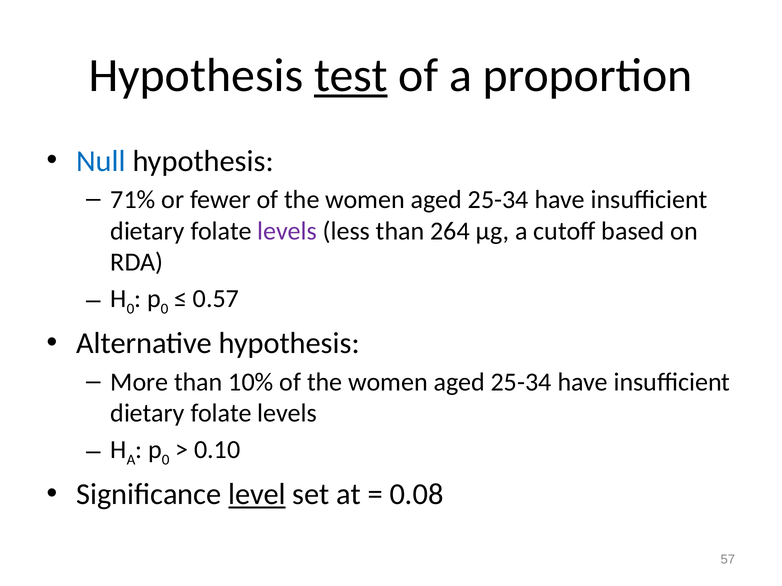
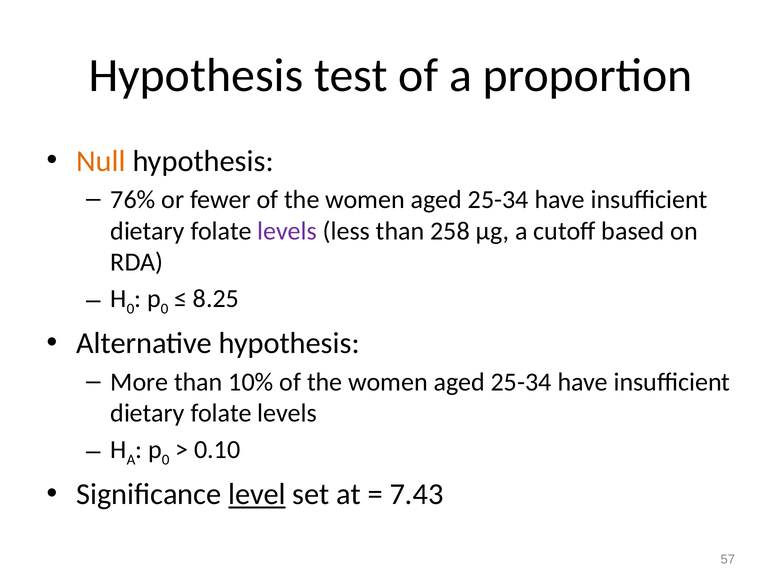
test underline: present -> none (351, 76)
Null colour: blue -> orange (101, 161)
71%: 71% -> 76% (133, 200)
264: 264 -> 258 (450, 231)
0.57: 0.57 -> 8.25 (216, 299)
0.08: 0.08 -> 7.43 (416, 495)
